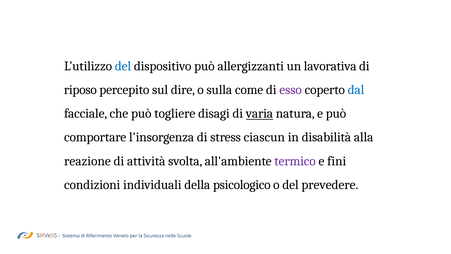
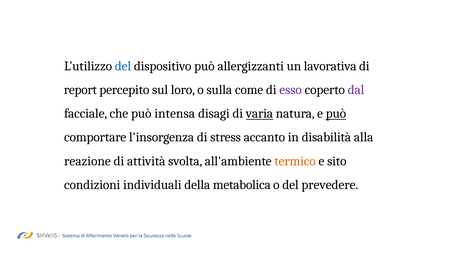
riposo: riposo -> report (80, 90)
dire: dire -> loro (183, 90)
dal colour: blue -> purple (356, 90)
togliere: togliere -> intensa (175, 113)
può underline: none -> present (336, 113)
ciascun: ciascun -> accanto (264, 137)
termico colour: purple -> orange (295, 161)
fini: fini -> sito (337, 161)
psicologico: psicologico -> metabolica (242, 185)
